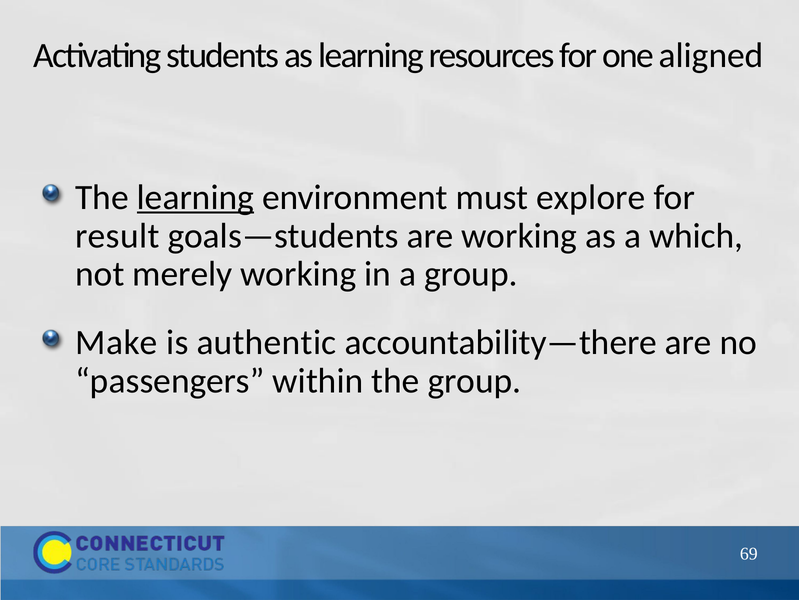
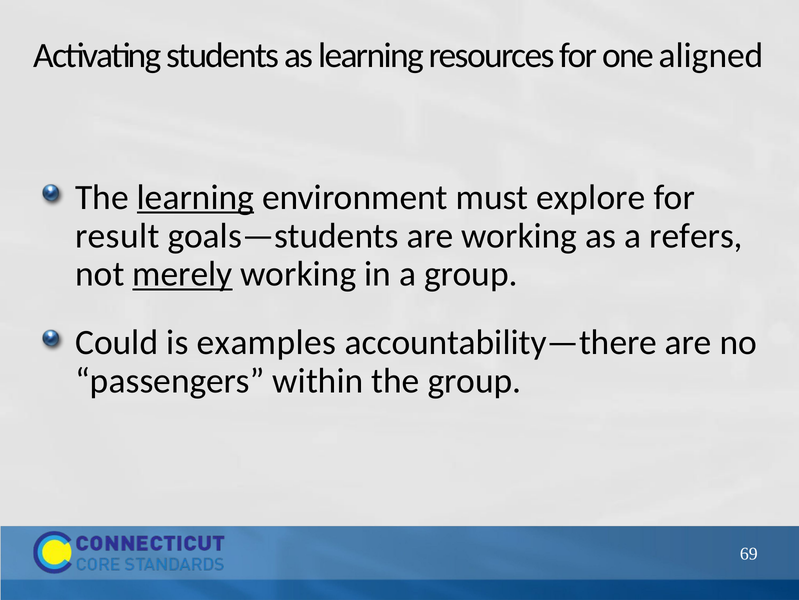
which: which -> refers (696, 235)
merely underline: none -> present (182, 274)
Make: Make -> Could (117, 342)
authentic: authentic -> examples (266, 342)
